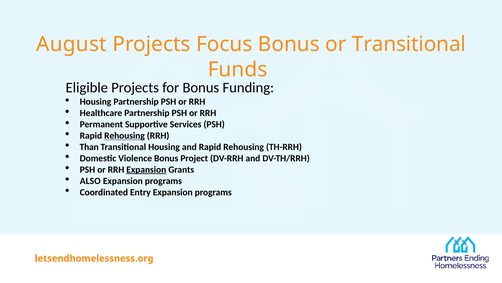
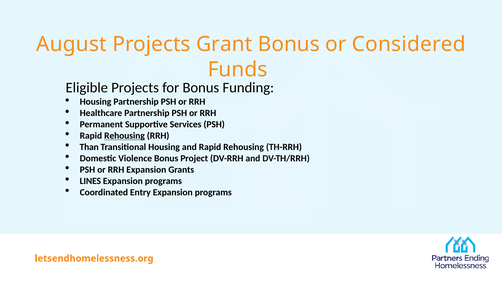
Focus: Focus -> Grant (224, 44)
or Transitional: Transitional -> Considered (409, 44)
Expansion underline: present -> none (146, 169)
ALSO: ALSO -> LINES (90, 181)
